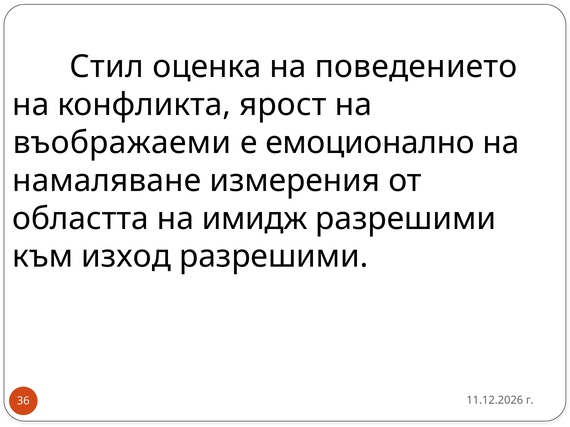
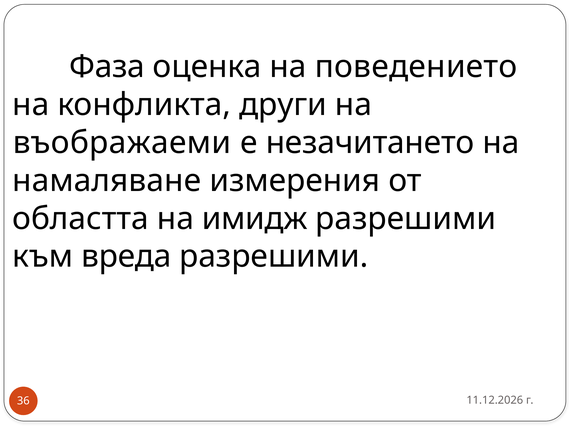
Стил: Стил -> Фаза (107, 67)
ярост: ярост -> други (283, 105)
емоционално: емоционално -> незачитането (370, 143)
изход: изход -> вреда (126, 257)
